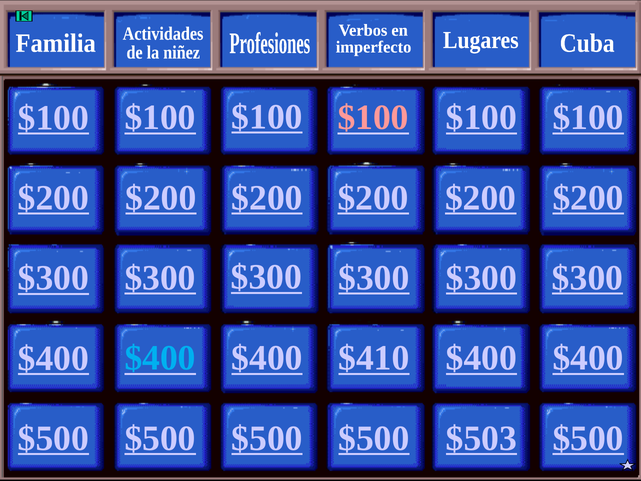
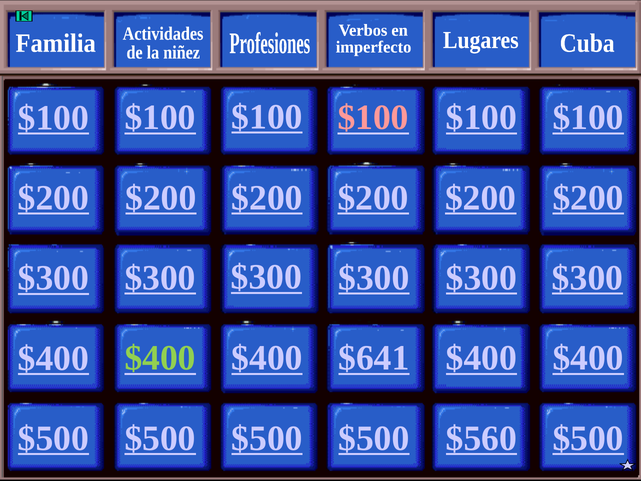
$400 colour: light blue -> light green (160, 358)
$410: $410 -> $641 (374, 358)
$503: $503 -> $560 (481, 438)
